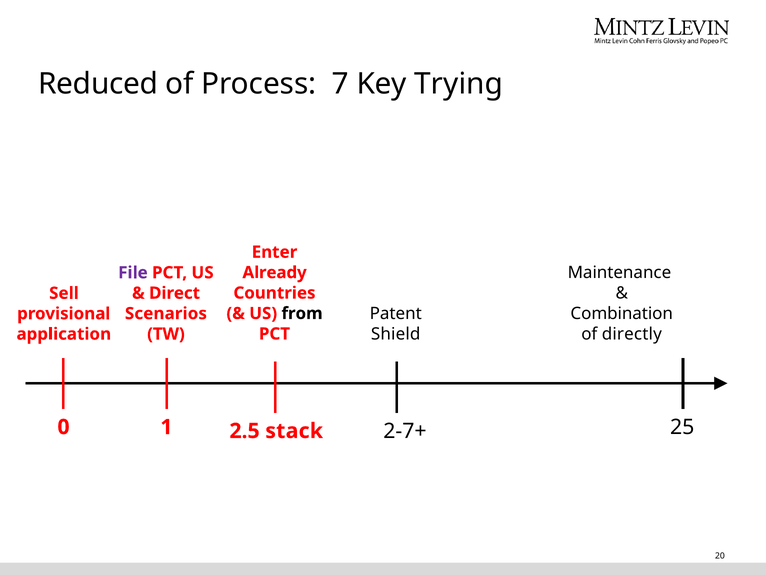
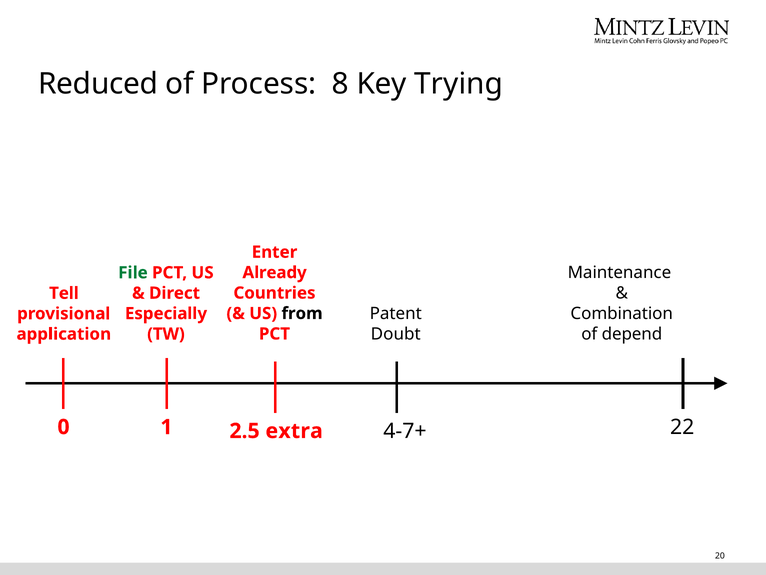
7: 7 -> 8 (340, 84)
File colour: purple -> green (133, 272)
Sell: Sell -> Tell (64, 293)
Scenarios: Scenarios -> Especially (166, 313)
directly: directly -> depend (632, 334)
Shield: Shield -> Doubt (396, 334)
25: 25 -> 22 (682, 427)
2-7+: 2-7+ -> 4-7+ (405, 431)
stack: stack -> extra (294, 431)
